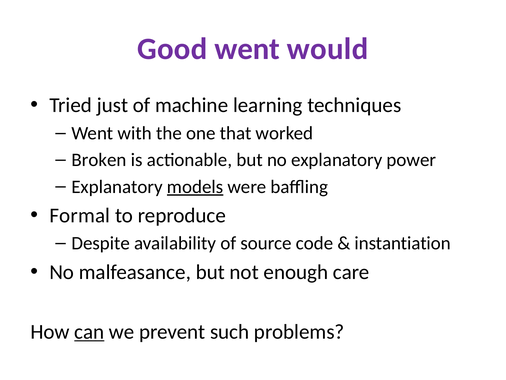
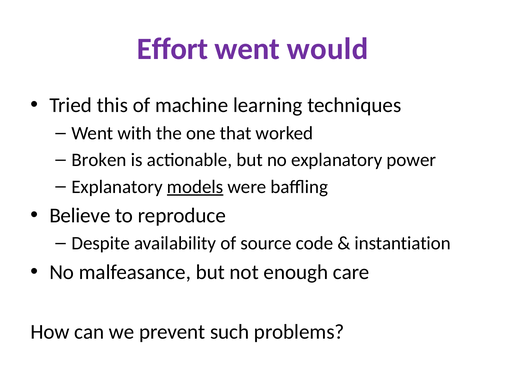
Good: Good -> Effort (173, 49)
just: just -> this (112, 105)
Formal: Formal -> Believe (80, 215)
can underline: present -> none (89, 331)
